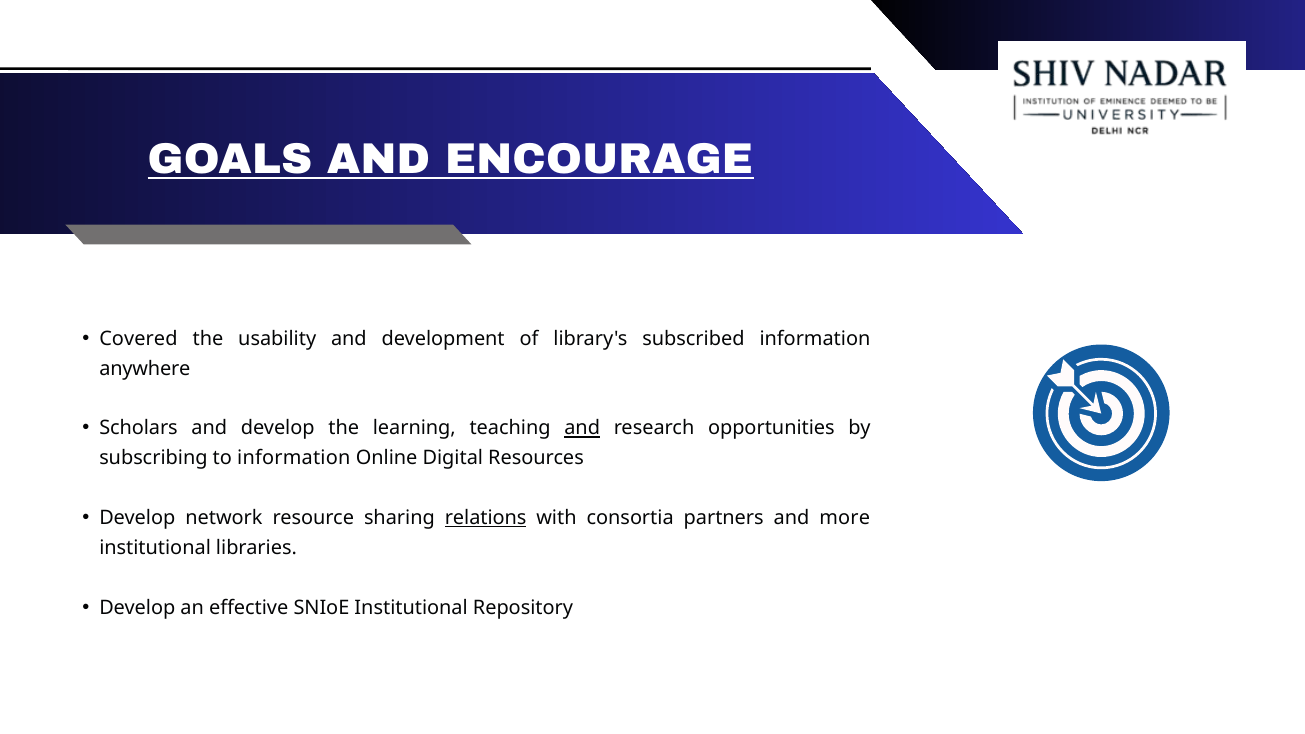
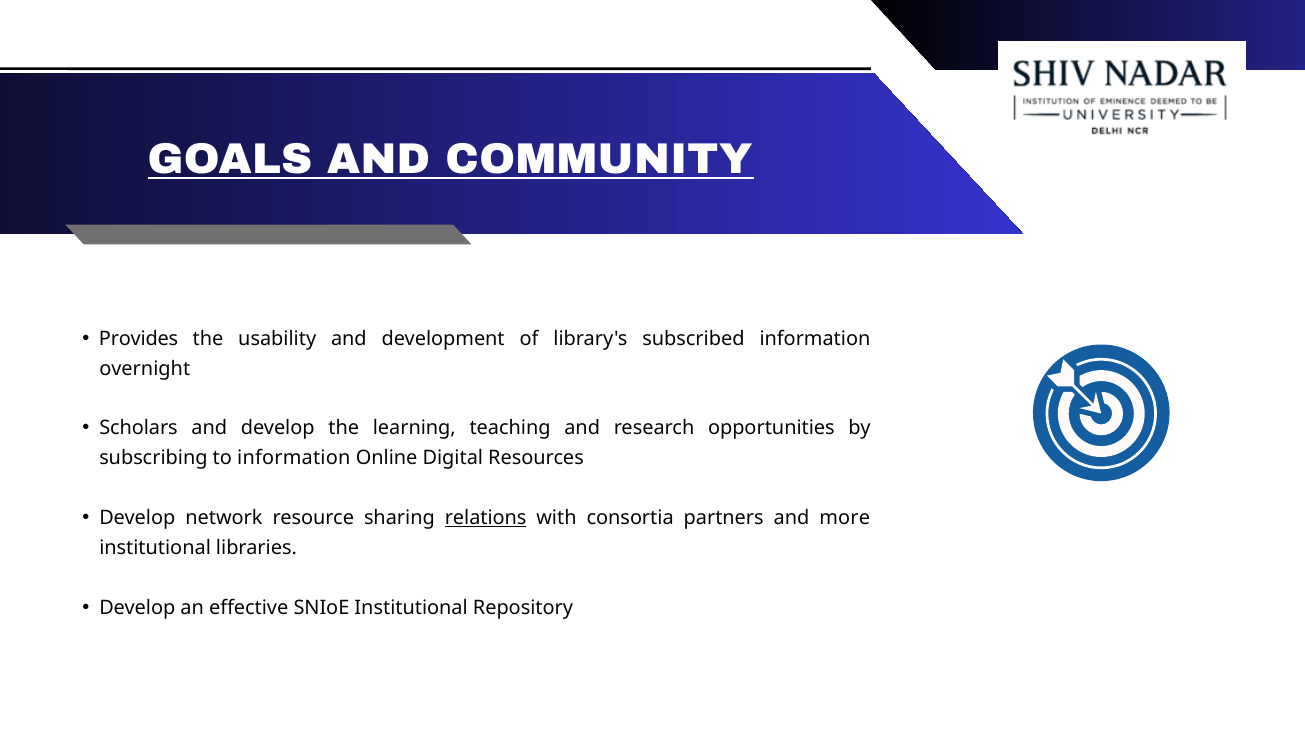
ENCOURAGE: ENCOURAGE -> COMMUNITY (599, 160)
Covered: Covered -> Provides (139, 339)
anywhere: anywhere -> overnight (145, 369)
and underline: present -> none (582, 428)
